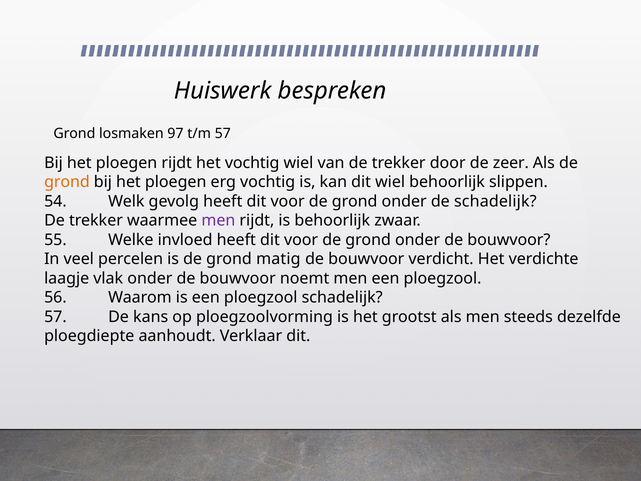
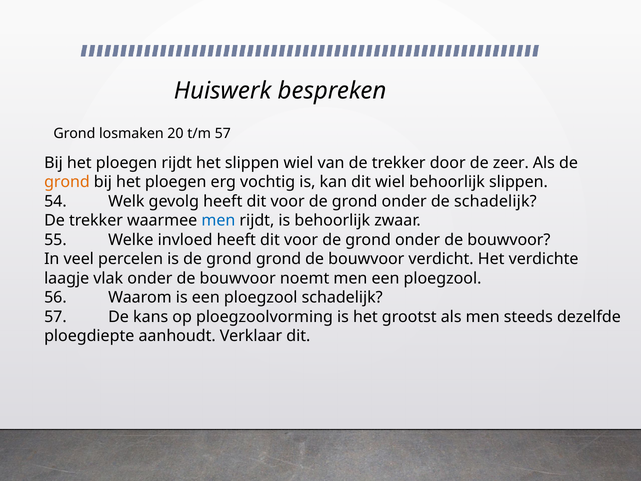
97: 97 -> 20 (175, 133)
het vochtig: vochtig -> slippen (252, 163)
men colour: purple -> blue (218, 220)
grond matig: matig -> grond (279, 259)
